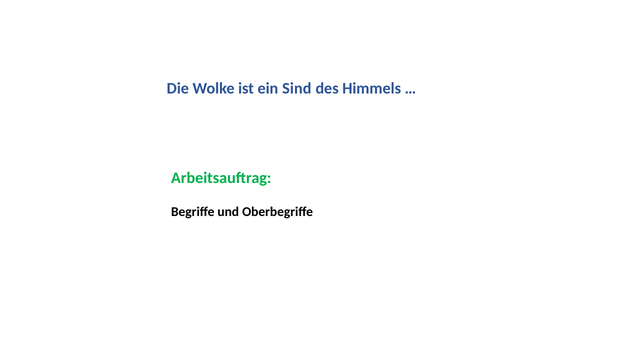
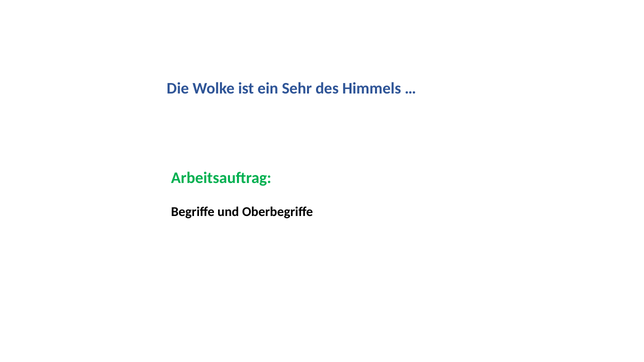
Sind: Sind -> Sehr (297, 88)
